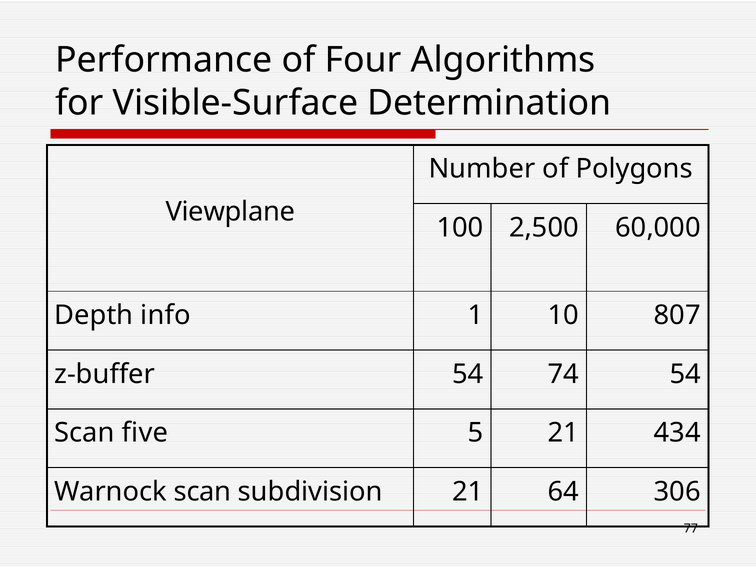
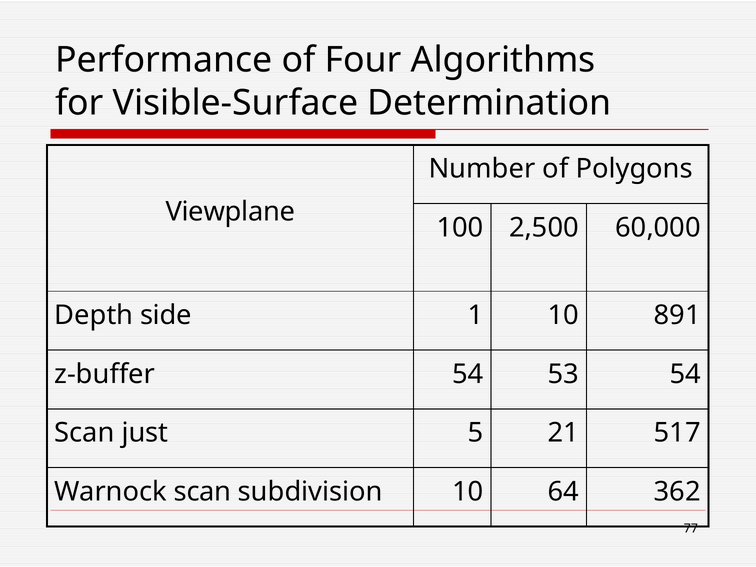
info: info -> side (166, 315)
807: 807 -> 891 (677, 315)
74: 74 -> 53 (563, 374)
five: five -> just (145, 433)
434: 434 -> 517 (677, 433)
subdivision 21: 21 -> 10 (468, 492)
306: 306 -> 362 (677, 492)
